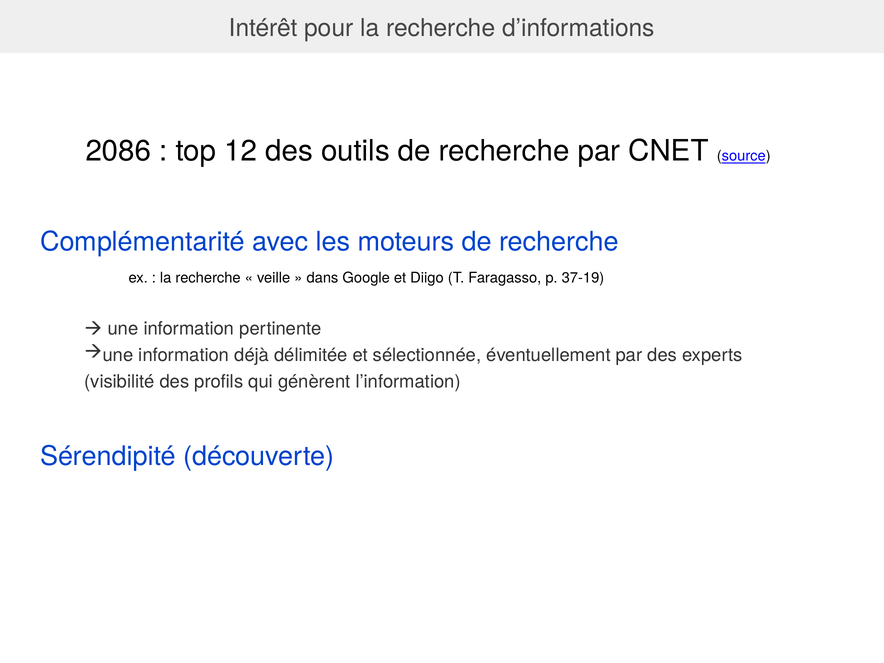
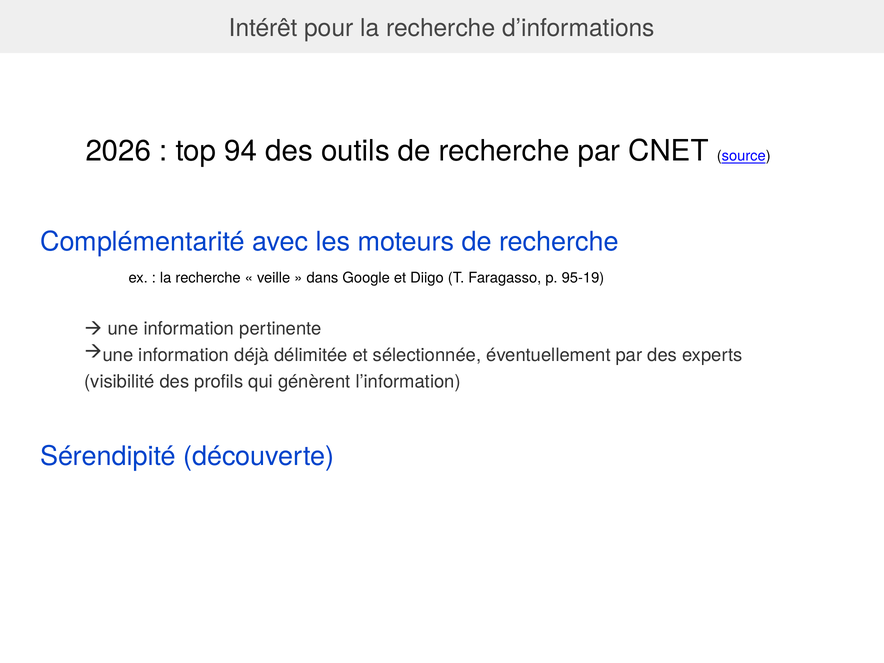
2086: 2086 -> 2026 (118, 151)
12: 12 -> 94 (241, 151)
37-19: 37-19 -> 95-19 (583, 278)
